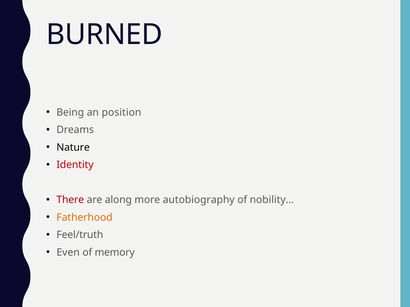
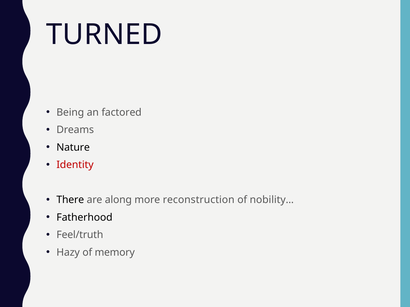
BURNED: BURNED -> TURNED (104, 35)
position: position -> factored (122, 113)
There colour: red -> black (70, 200)
autobiography: autobiography -> reconstruction (199, 200)
Fatherhood colour: orange -> black (84, 218)
Even: Even -> Hazy (68, 253)
